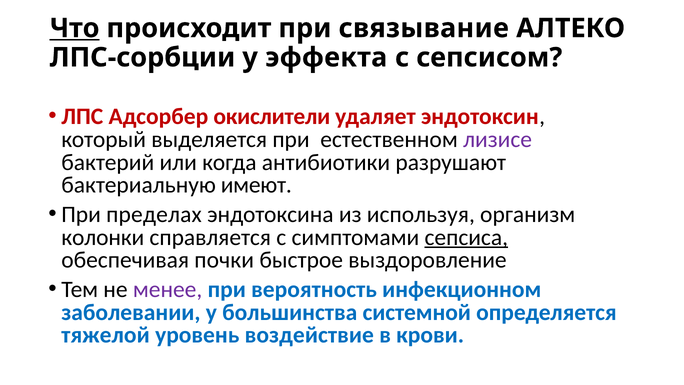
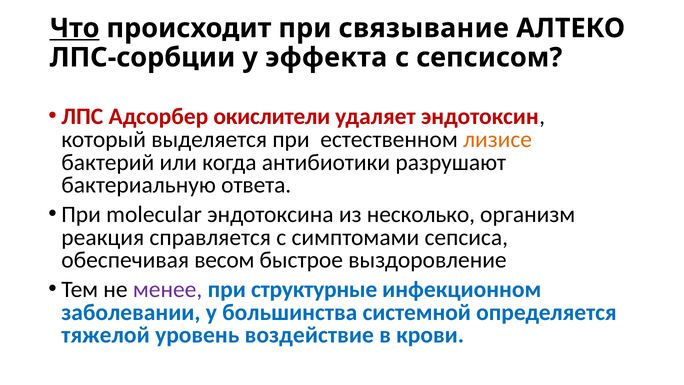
лизисе colour: purple -> orange (498, 139)
имеют: имеют -> ответа (256, 185)
пределах: пределах -> molecular (154, 214)
используя: используя -> несколько (421, 214)
колонки: колонки -> реакция (103, 237)
сепсиса underline: present -> none (466, 237)
почки: почки -> весом (224, 260)
вероятность: вероятность -> структурные (314, 289)
